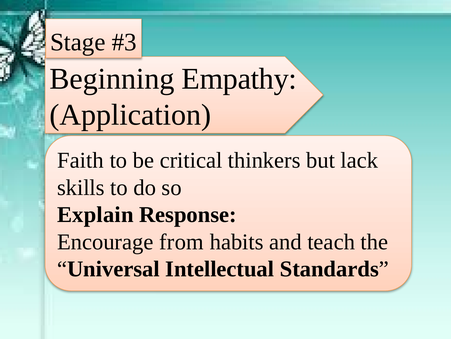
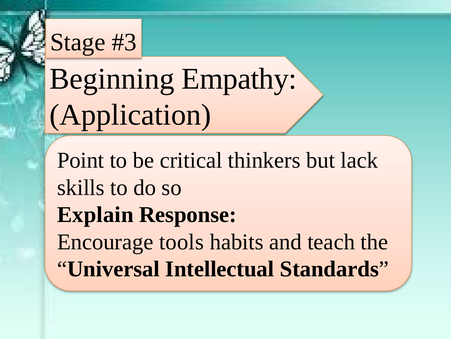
Faith: Faith -> Point (81, 160)
from: from -> tools (181, 241)
